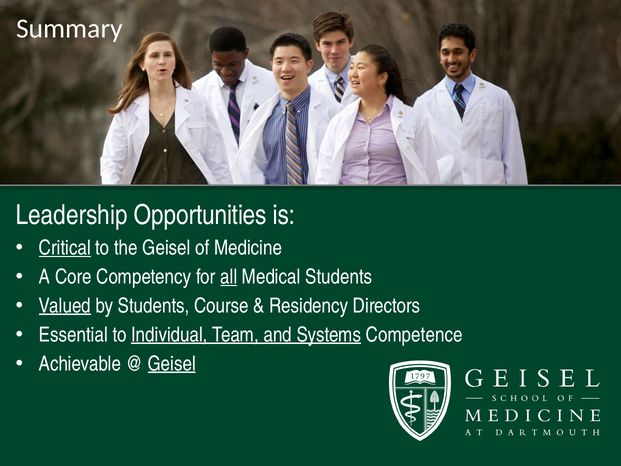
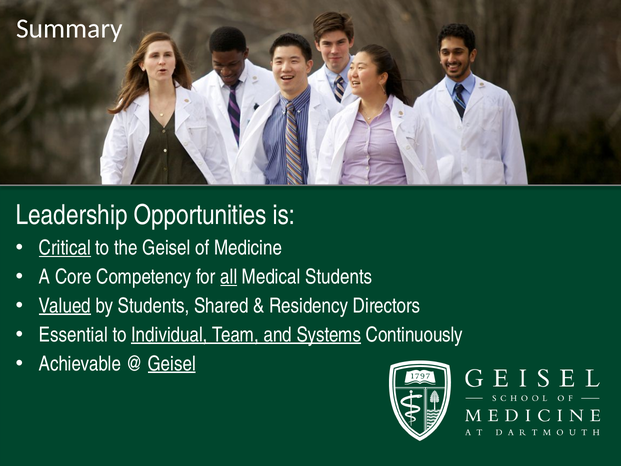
Course: Course -> Shared (221, 306)
Competence: Competence -> Continuously (414, 335)
